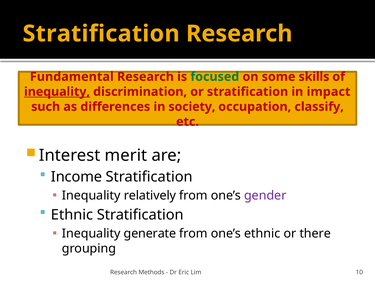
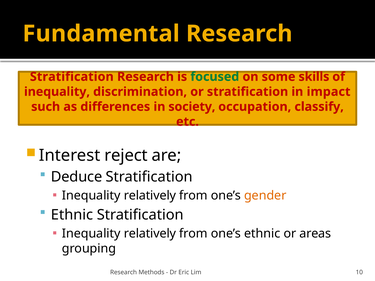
Stratification: Stratification -> Fundamental (101, 34)
Fundamental: Fundamental -> Stratification (72, 77)
inequality underline: present -> none (57, 92)
merit: merit -> reject (126, 156)
Income: Income -> Deduce (77, 177)
gender colour: purple -> orange (265, 196)
generate: generate -> relatively (150, 234)
there: there -> areas (315, 234)
